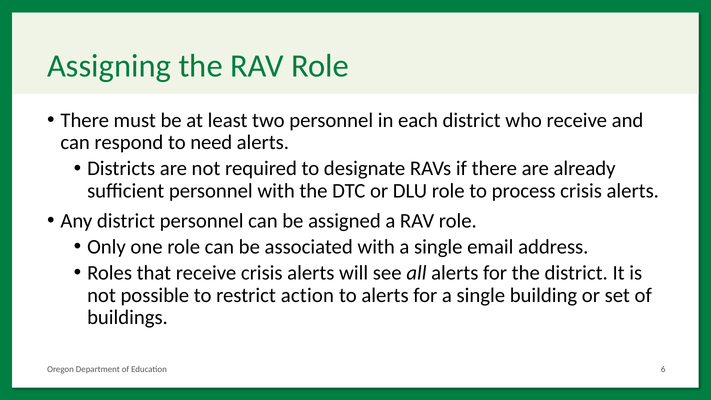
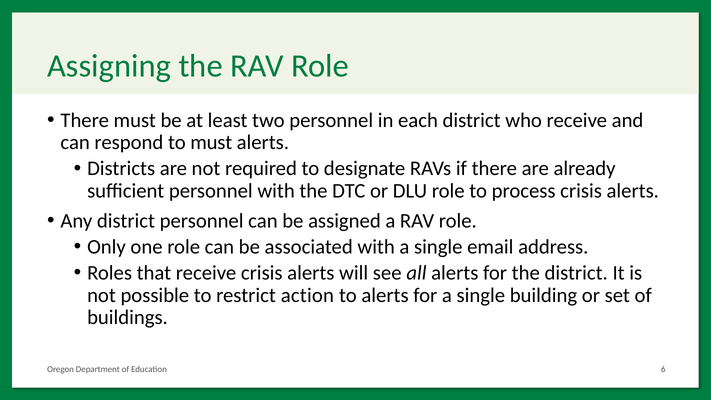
to need: need -> must (211, 143)
